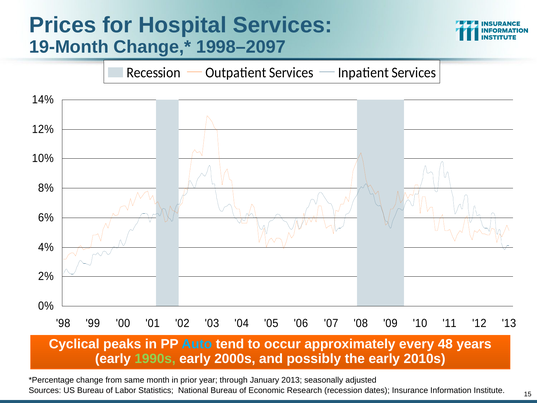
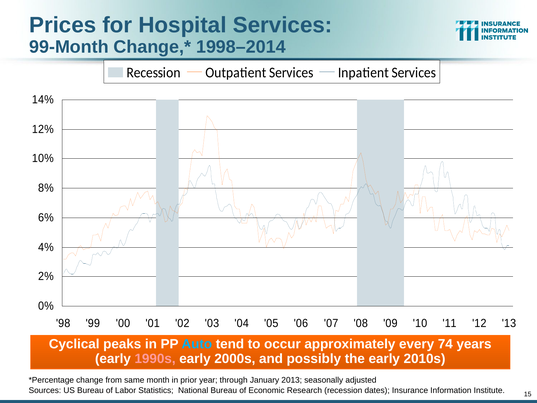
19-Month: 19-Month -> 99-Month (69, 47)
1998–2097: 1998–2097 -> 1998–2014 (241, 47)
48: 48 -> 74 (445, 344)
1990s colour: light green -> pink (155, 358)
